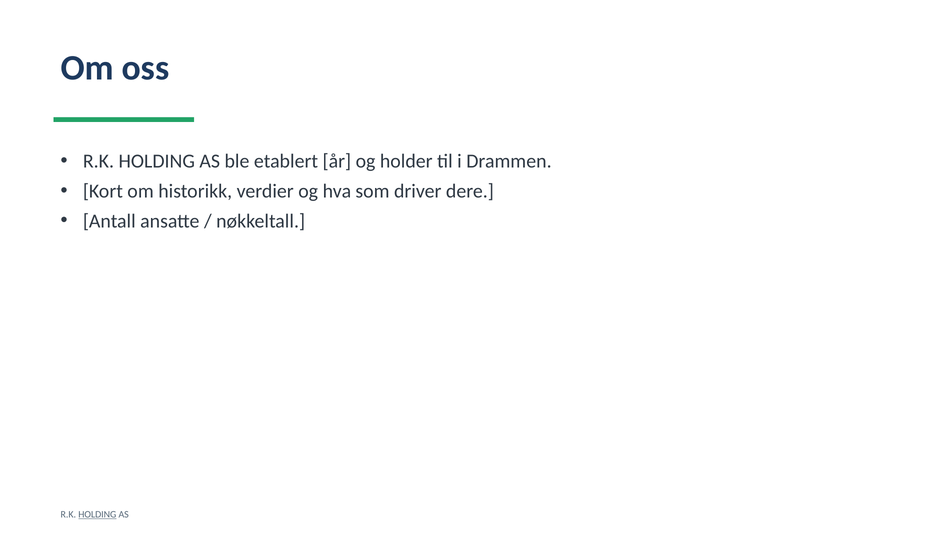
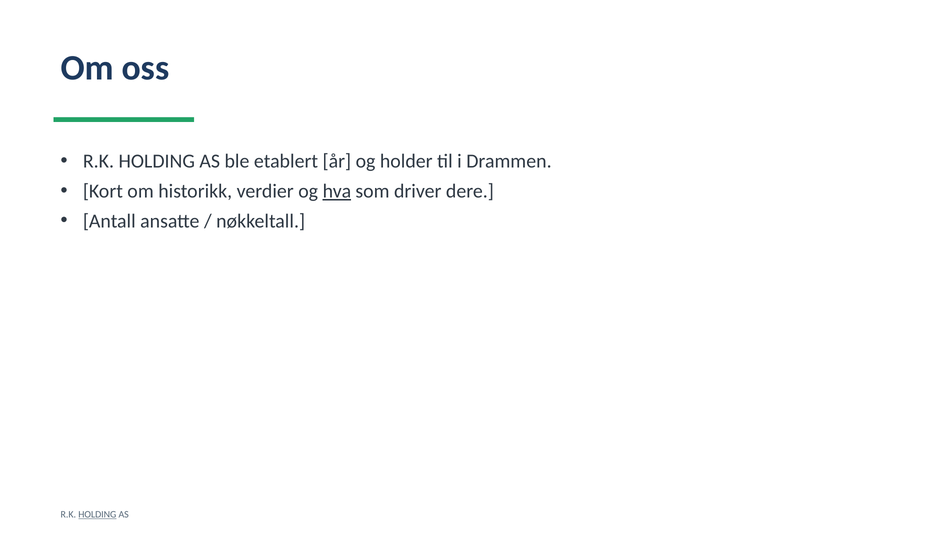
hva underline: none -> present (337, 191)
